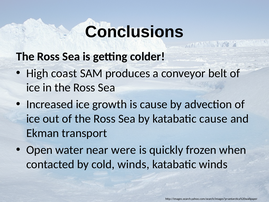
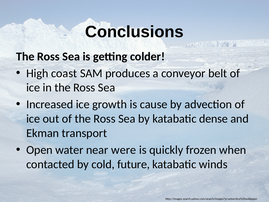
katabatic cause: cause -> dense (214, 119)
cold winds: winds -> future (134, 164)
